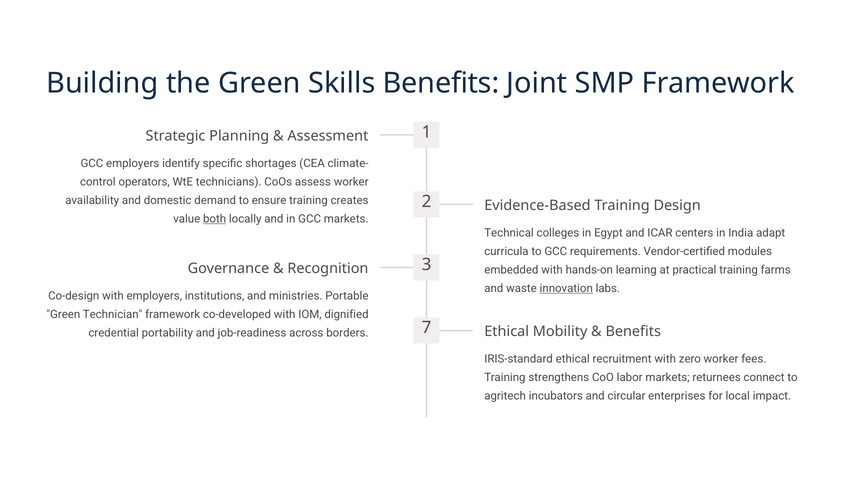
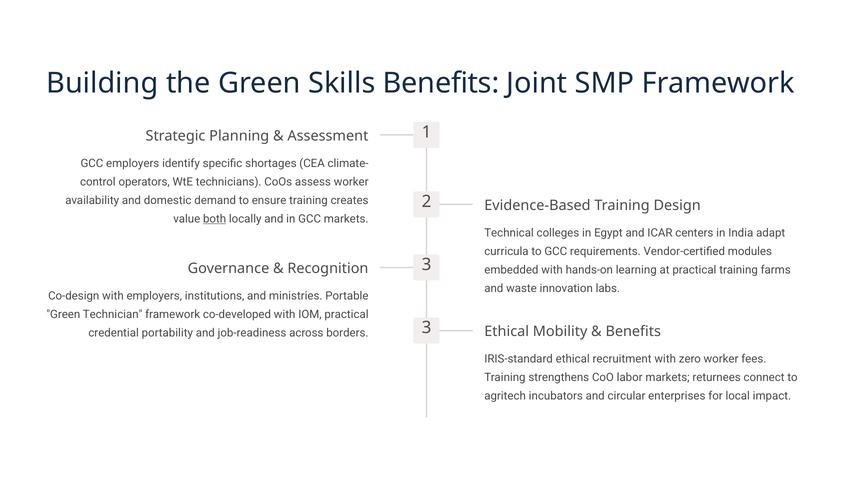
innovation underline: present -> none (566, 288)
IOM dignified: dignified -> practical (346, 314)
borders 7: 7 -> 3 (427, 328)
